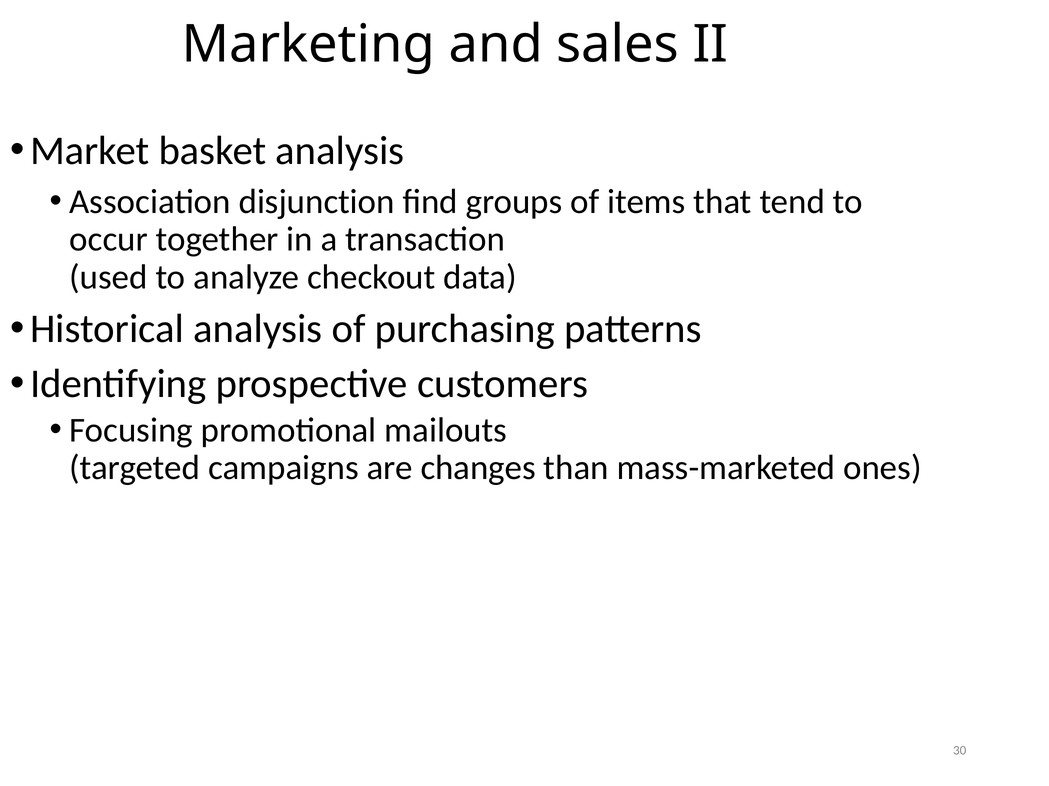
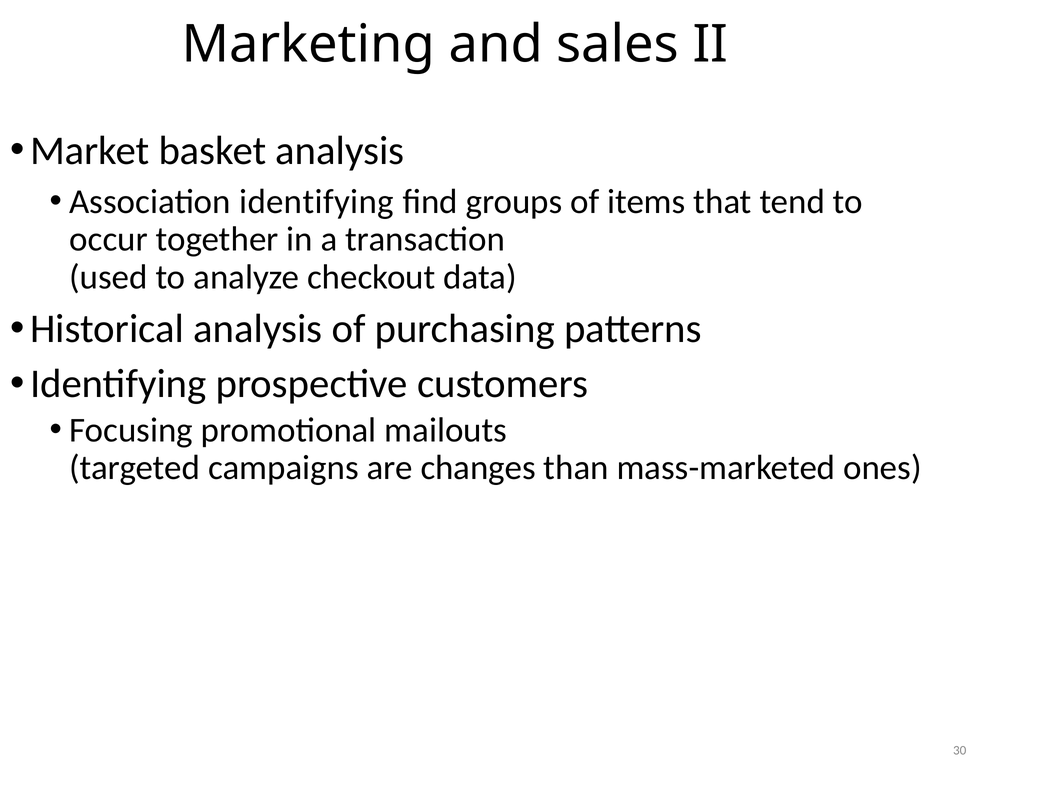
Association disjunction: disjunction -> identifying (316, 202)
